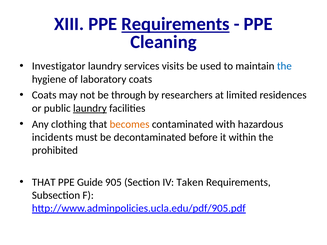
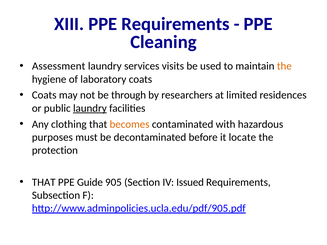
Requirements underline: present -> none (176, 24)
Investigator: Investigator -> Assessment (59, 66)
the colour: blue -> orange (284, 66)
incidents: incidents -> purposes (52, 137)
within: within -> locate (242, 137)
prohibited: prohibited -> protection (55, 150)
Taken: Taken -> Issued (190, 182)
